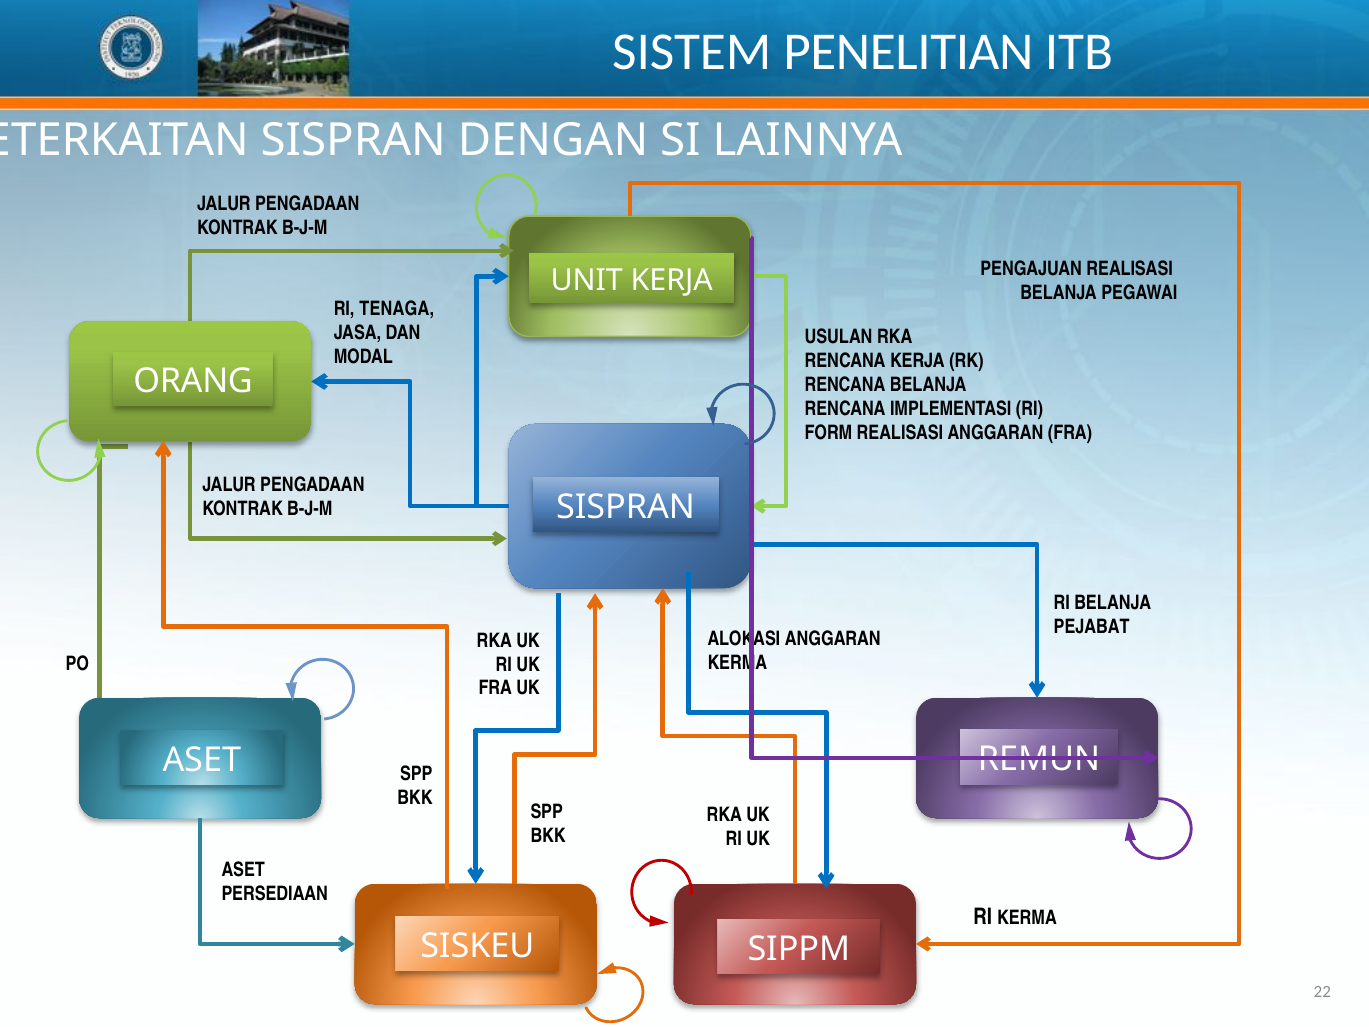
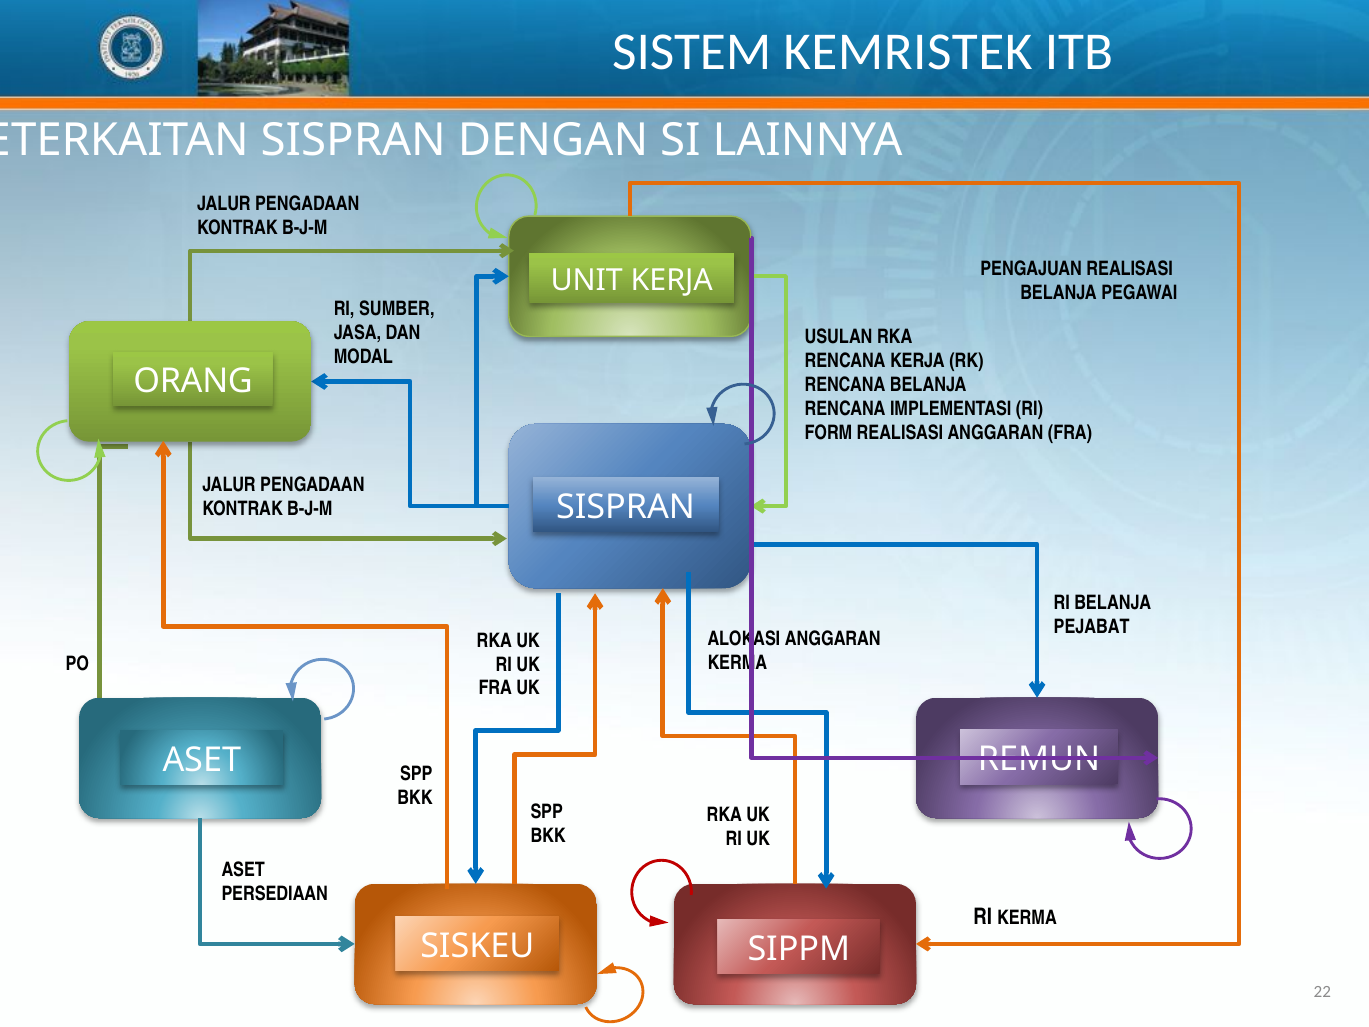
PENELITIAN: PENELITIAN -> KEMRISTEK (908, 52)
TENAGA: TENAGA -> SUMBER (397, 309)
